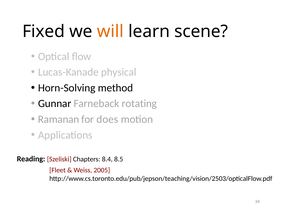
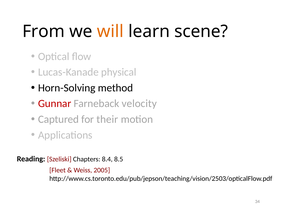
Fixed: Fixed -> From (43, 32)
Gunnar colour: black -> red (55, 104)
rotating: rotating -> velocity (139, 104)
Ramanan: Ramanan -> Captured (58, 120)
does: does -> their (107, 120)
